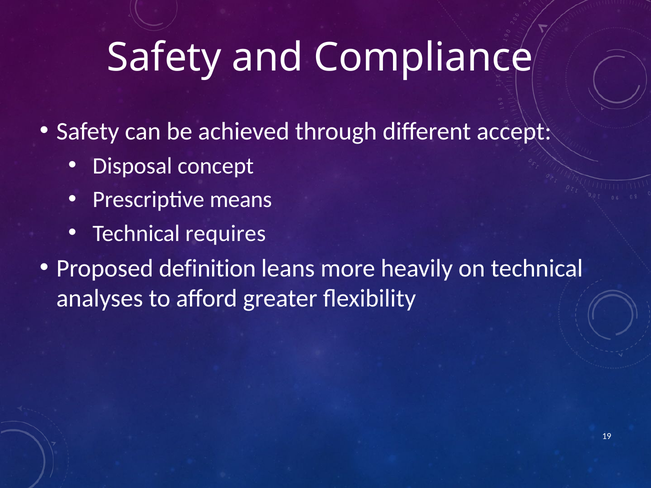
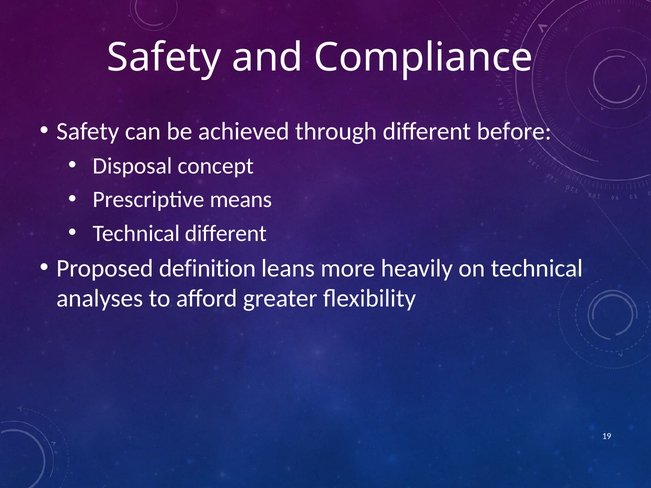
accept: accept -> before (514, 131)
Technical requires: requires -> different (226, 233)
